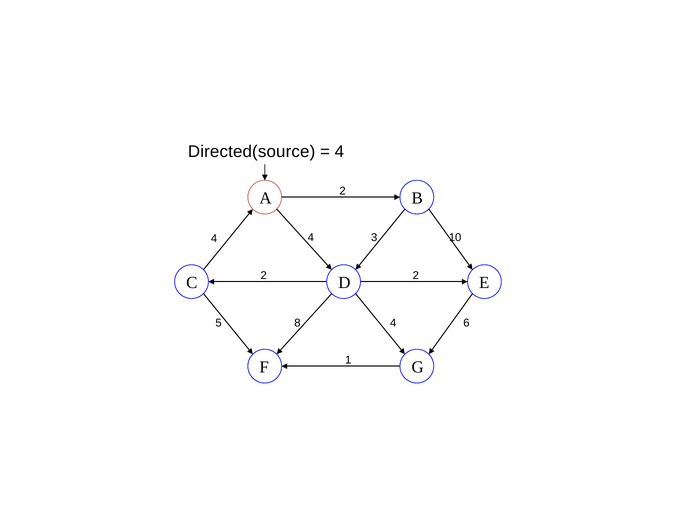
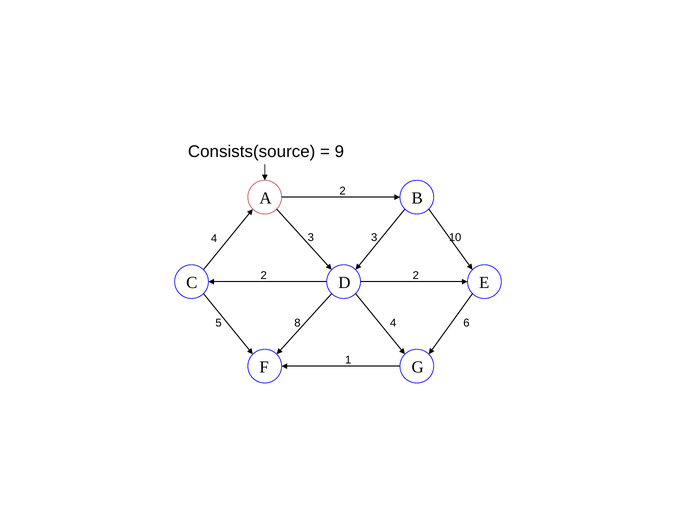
Directed(source: Directed(source -> Consists(source (252, 152)
4: 4 -> 9 (339, 152)
4 4: 4 -> 3 (311, 237)
